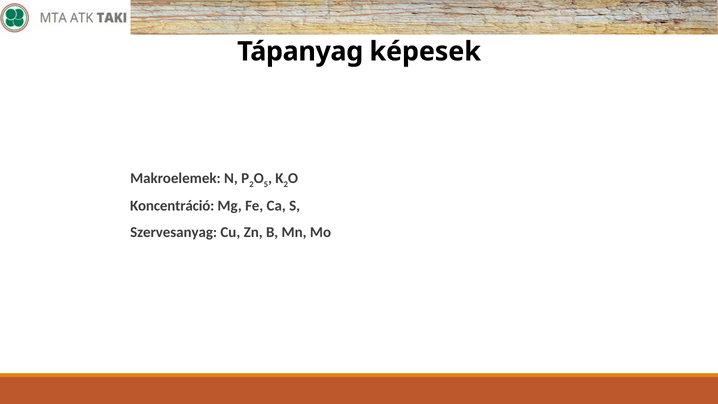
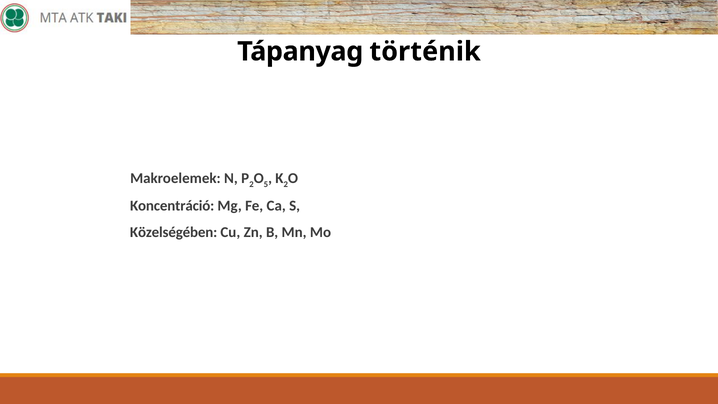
képesek: képesek -> történik (425, 51)
Szervesanyag: Szervesanyag -> Közelségében (174, 232)
